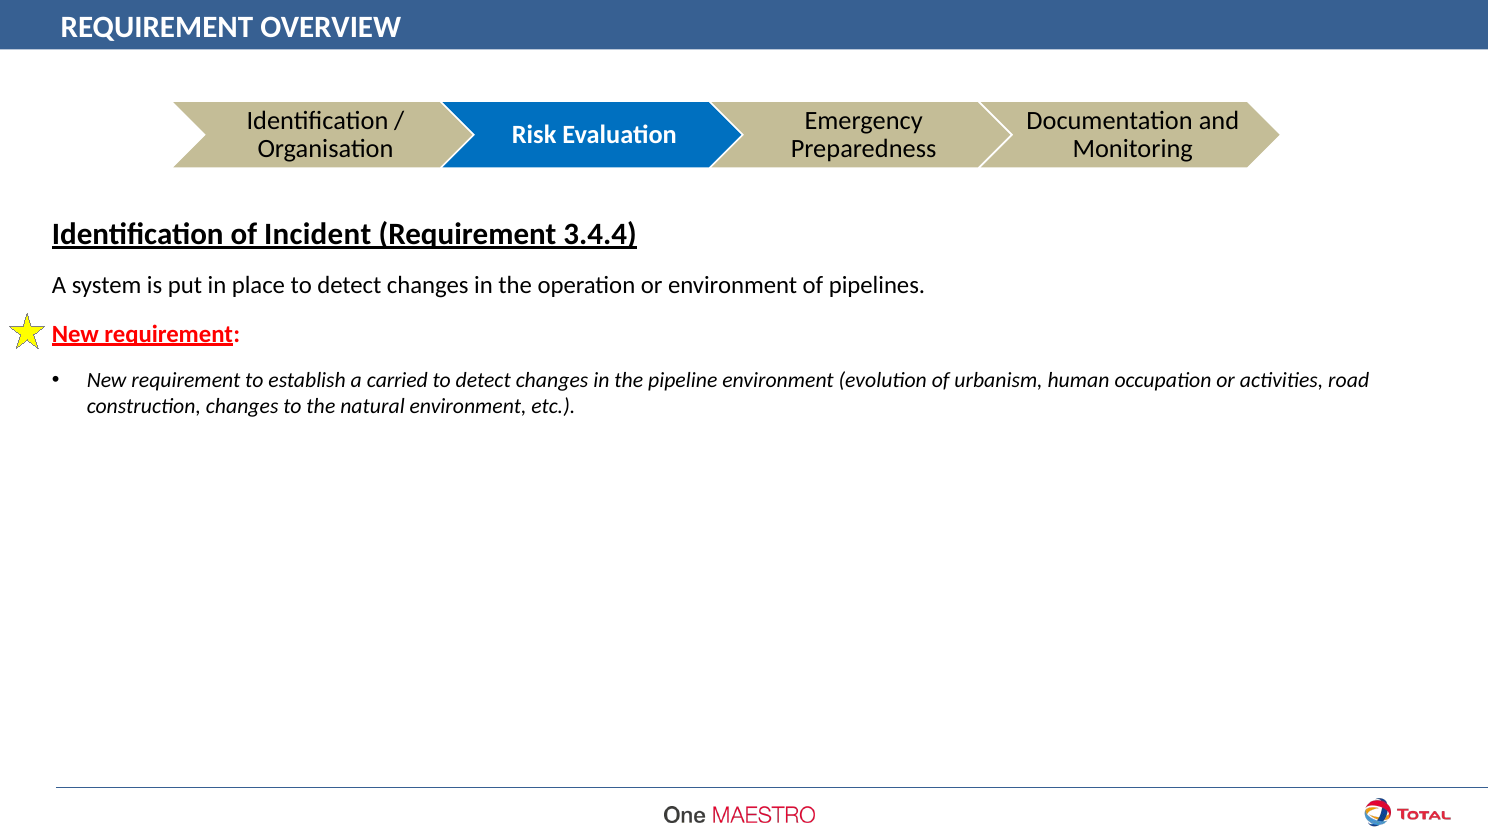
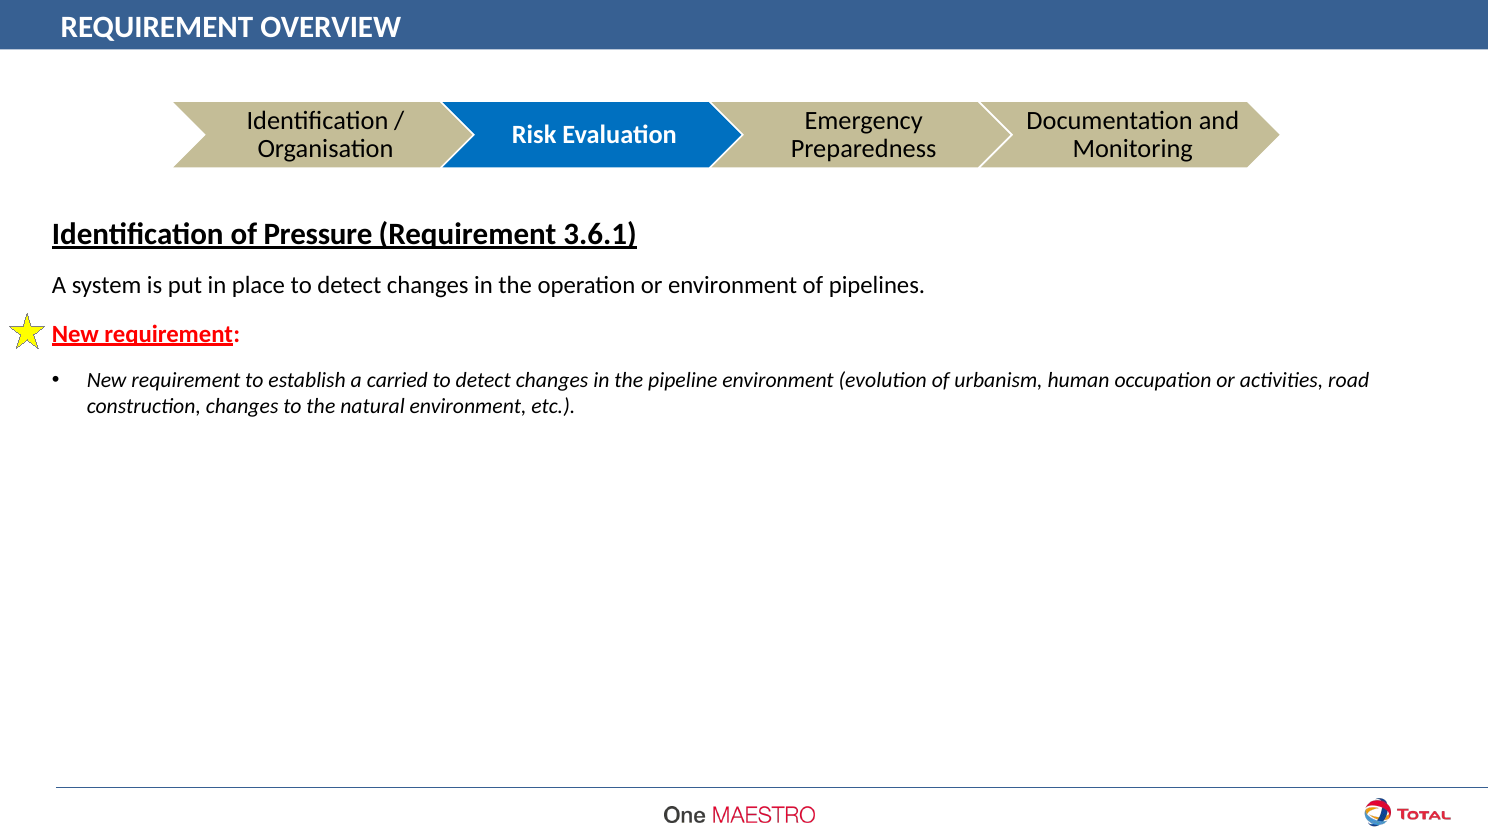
Incident: Incident -> Pressure (318, 234)
3.4.4: 3.4.4 -> 3.6.1 (600, 234)
